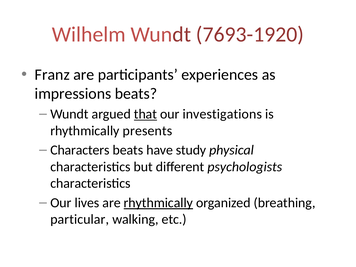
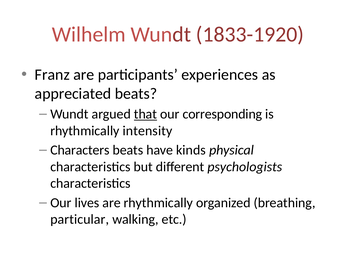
7693-1920: 7693-1920 -> 1833-1920 (250, 34)
impressions: impressions -> appreciated (73, 94)
investigations: investigations -> corresponding (222, 114)
presents: presents -> intensity (147, 131)
study: study -> kinds (191, 150)
rhythmically underline: present -> none (158, 203)
